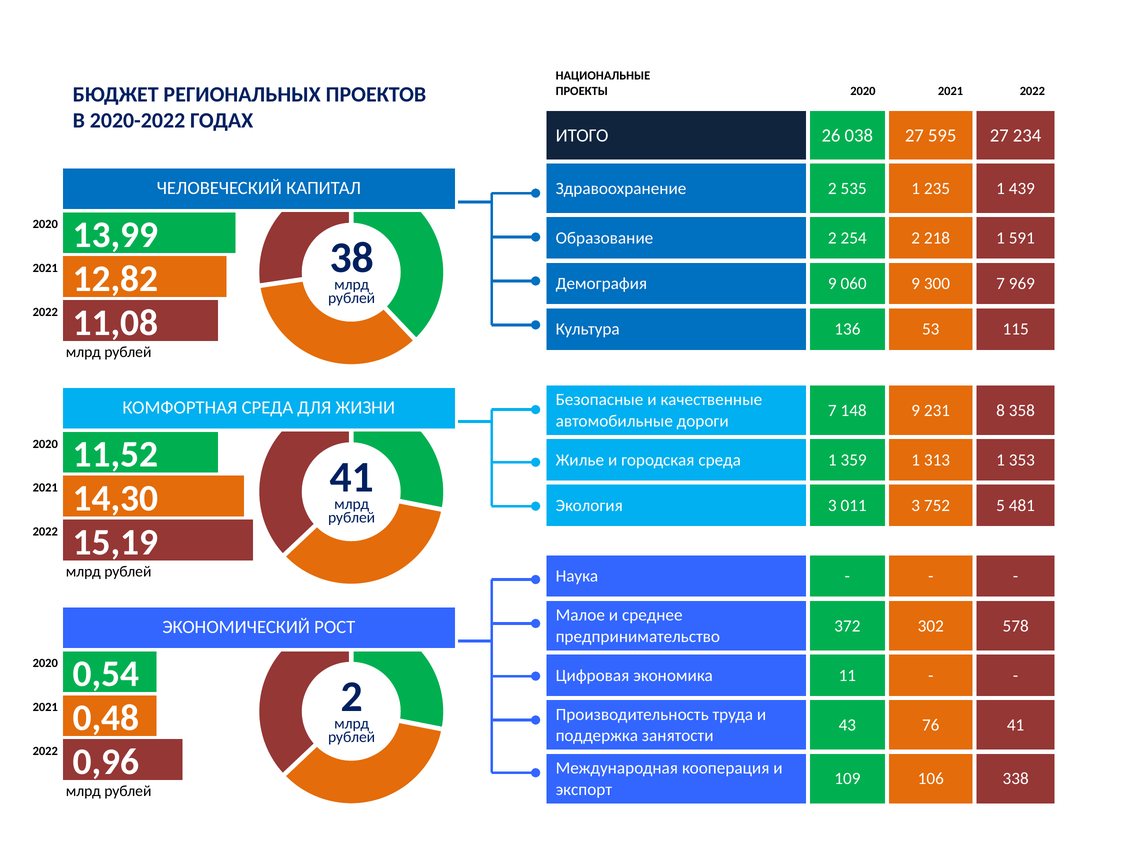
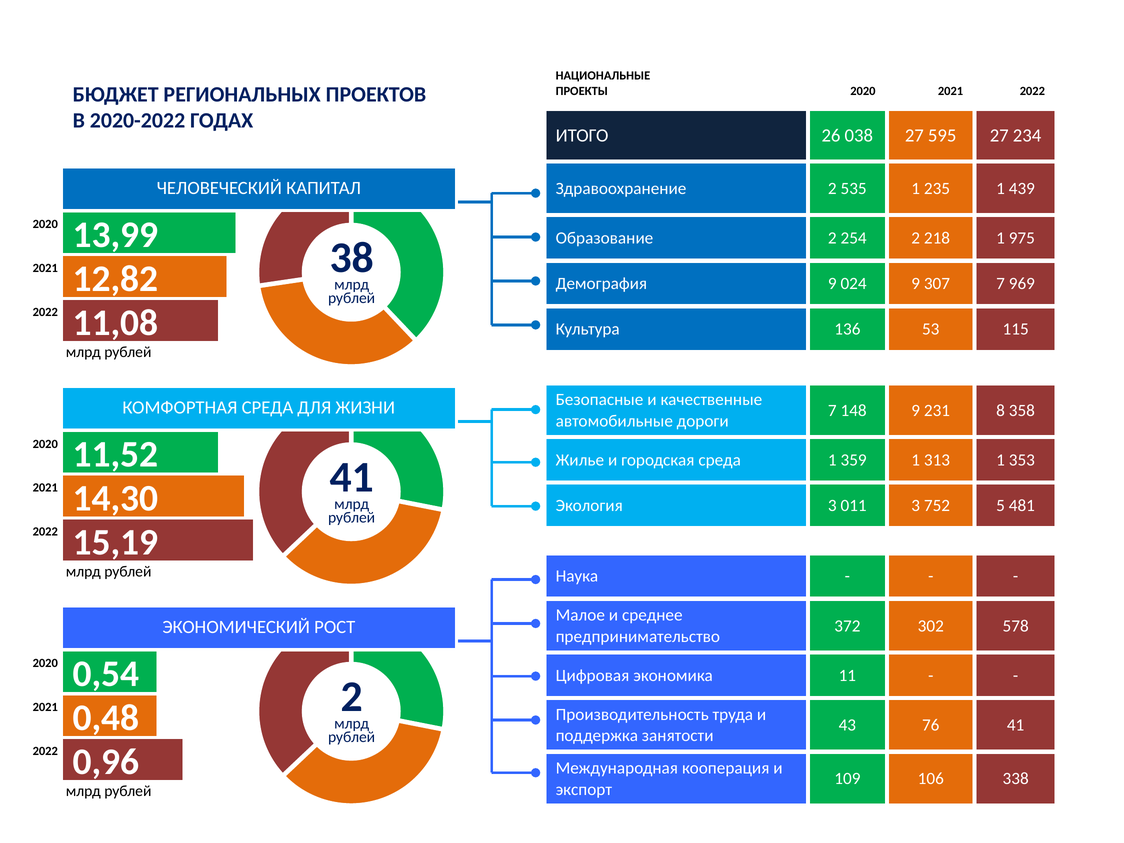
591: 591 -> 975 (1022, 238)
060: 060 -> 024 (854, 284)
300: 300 -> 307 (937, 284)
